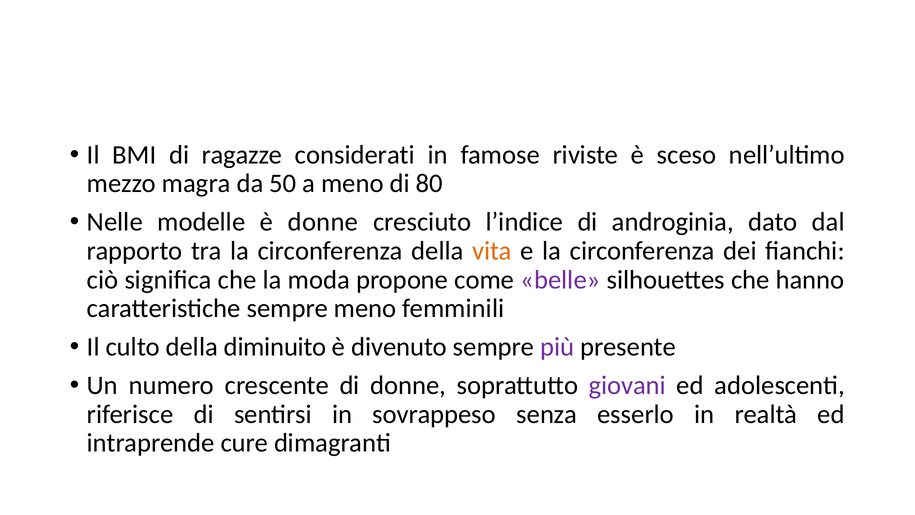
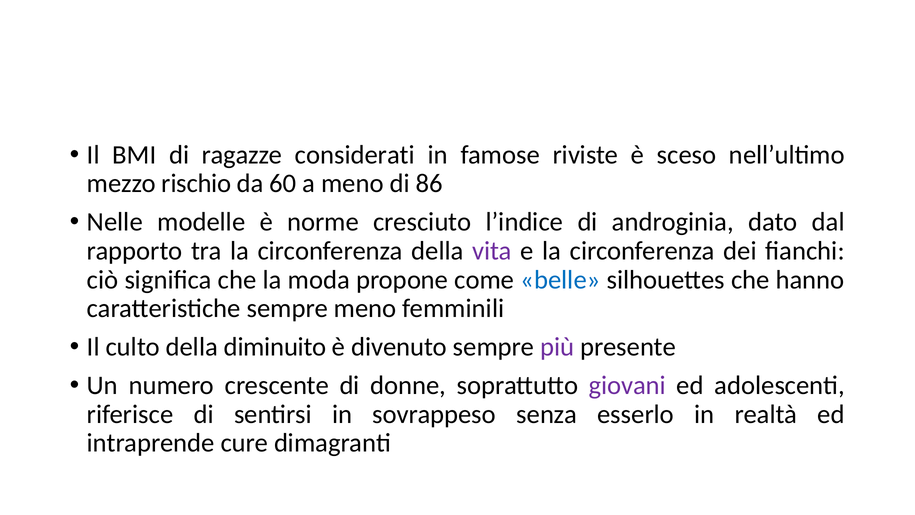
magra: magra -> rischio (196, 184)
50: 50 -> 60 (283, 184)
80: 80 -> 86 (429, 184)
è donne: donne -> norme (323, 222)
vita colour: orange -> purple (492, 251)
belle colour: purple -> blue (560, 280)
